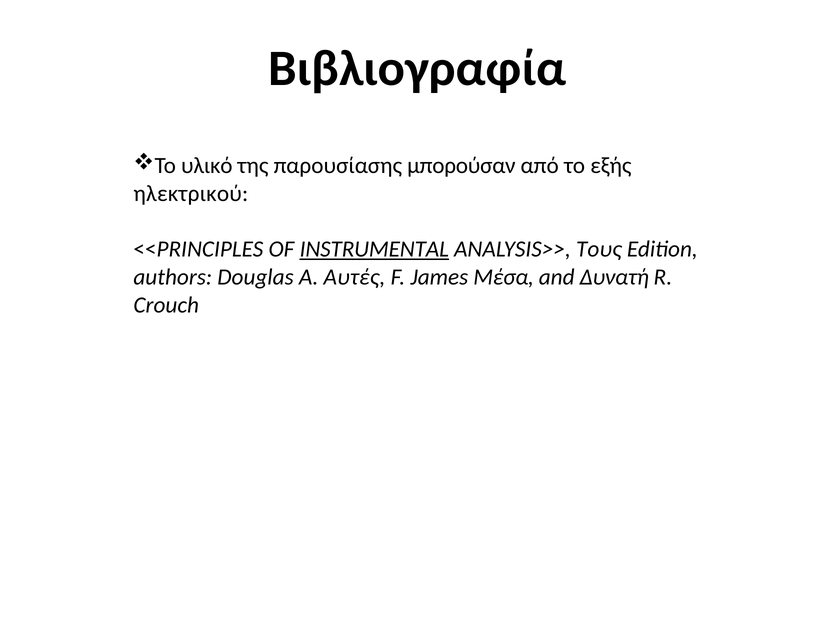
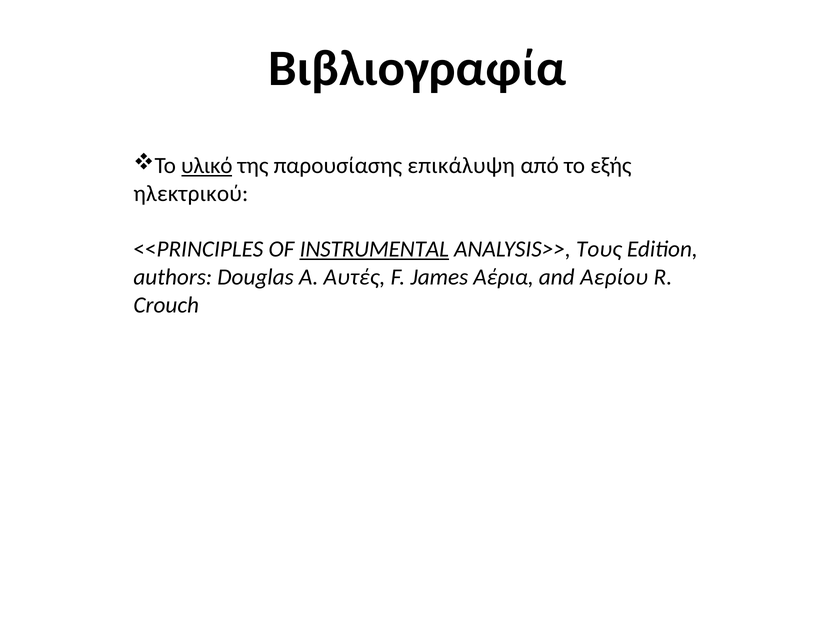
υλικό underline: none -> present (207, 166)
μπορούσαν: μπορούσαν -> επικάλυψη (461, 166)
Μέσα: Μέσα -> Αέρια (504, 277)
Δυνατή: Δυνατή -> Αερίου (614, 277)
